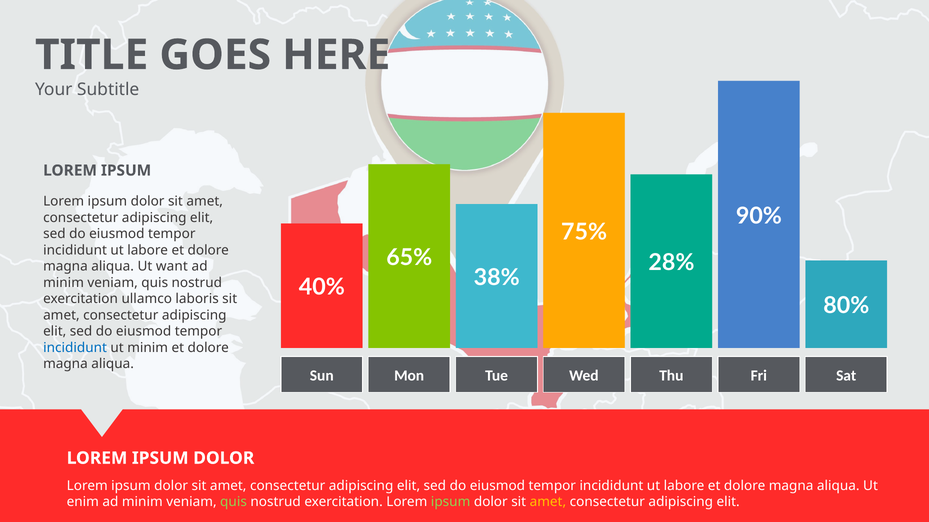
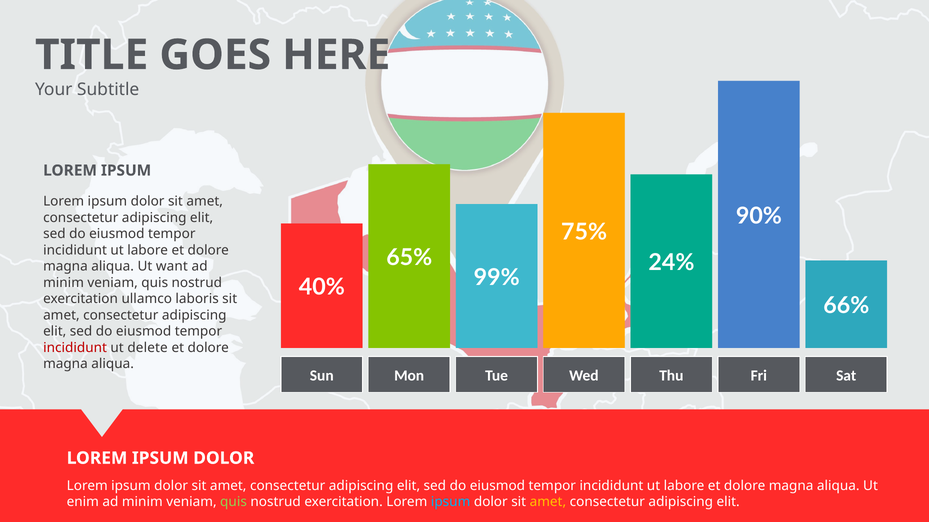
28%: 28% -> 24% (671, 263)
38%: 38% -> 99% (497, 278)
80%: 80% -> 66% (846, 306)
incididunt colour: blue -> red (75, 348)
ut minim: minim -> delete (148, 348)
ipsum colour: light green -> light blue (451, 502)
